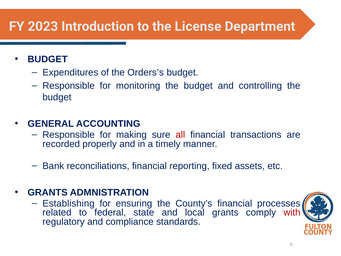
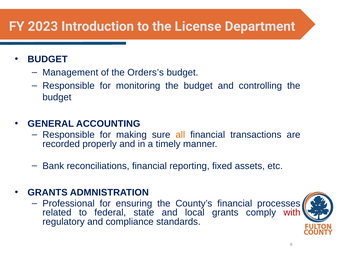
Expenditures: Expenditures -> Management (70, 72)
all colour: red -> orange (180, 135)
Establishing: Establishing -> Professional (69, 203)
